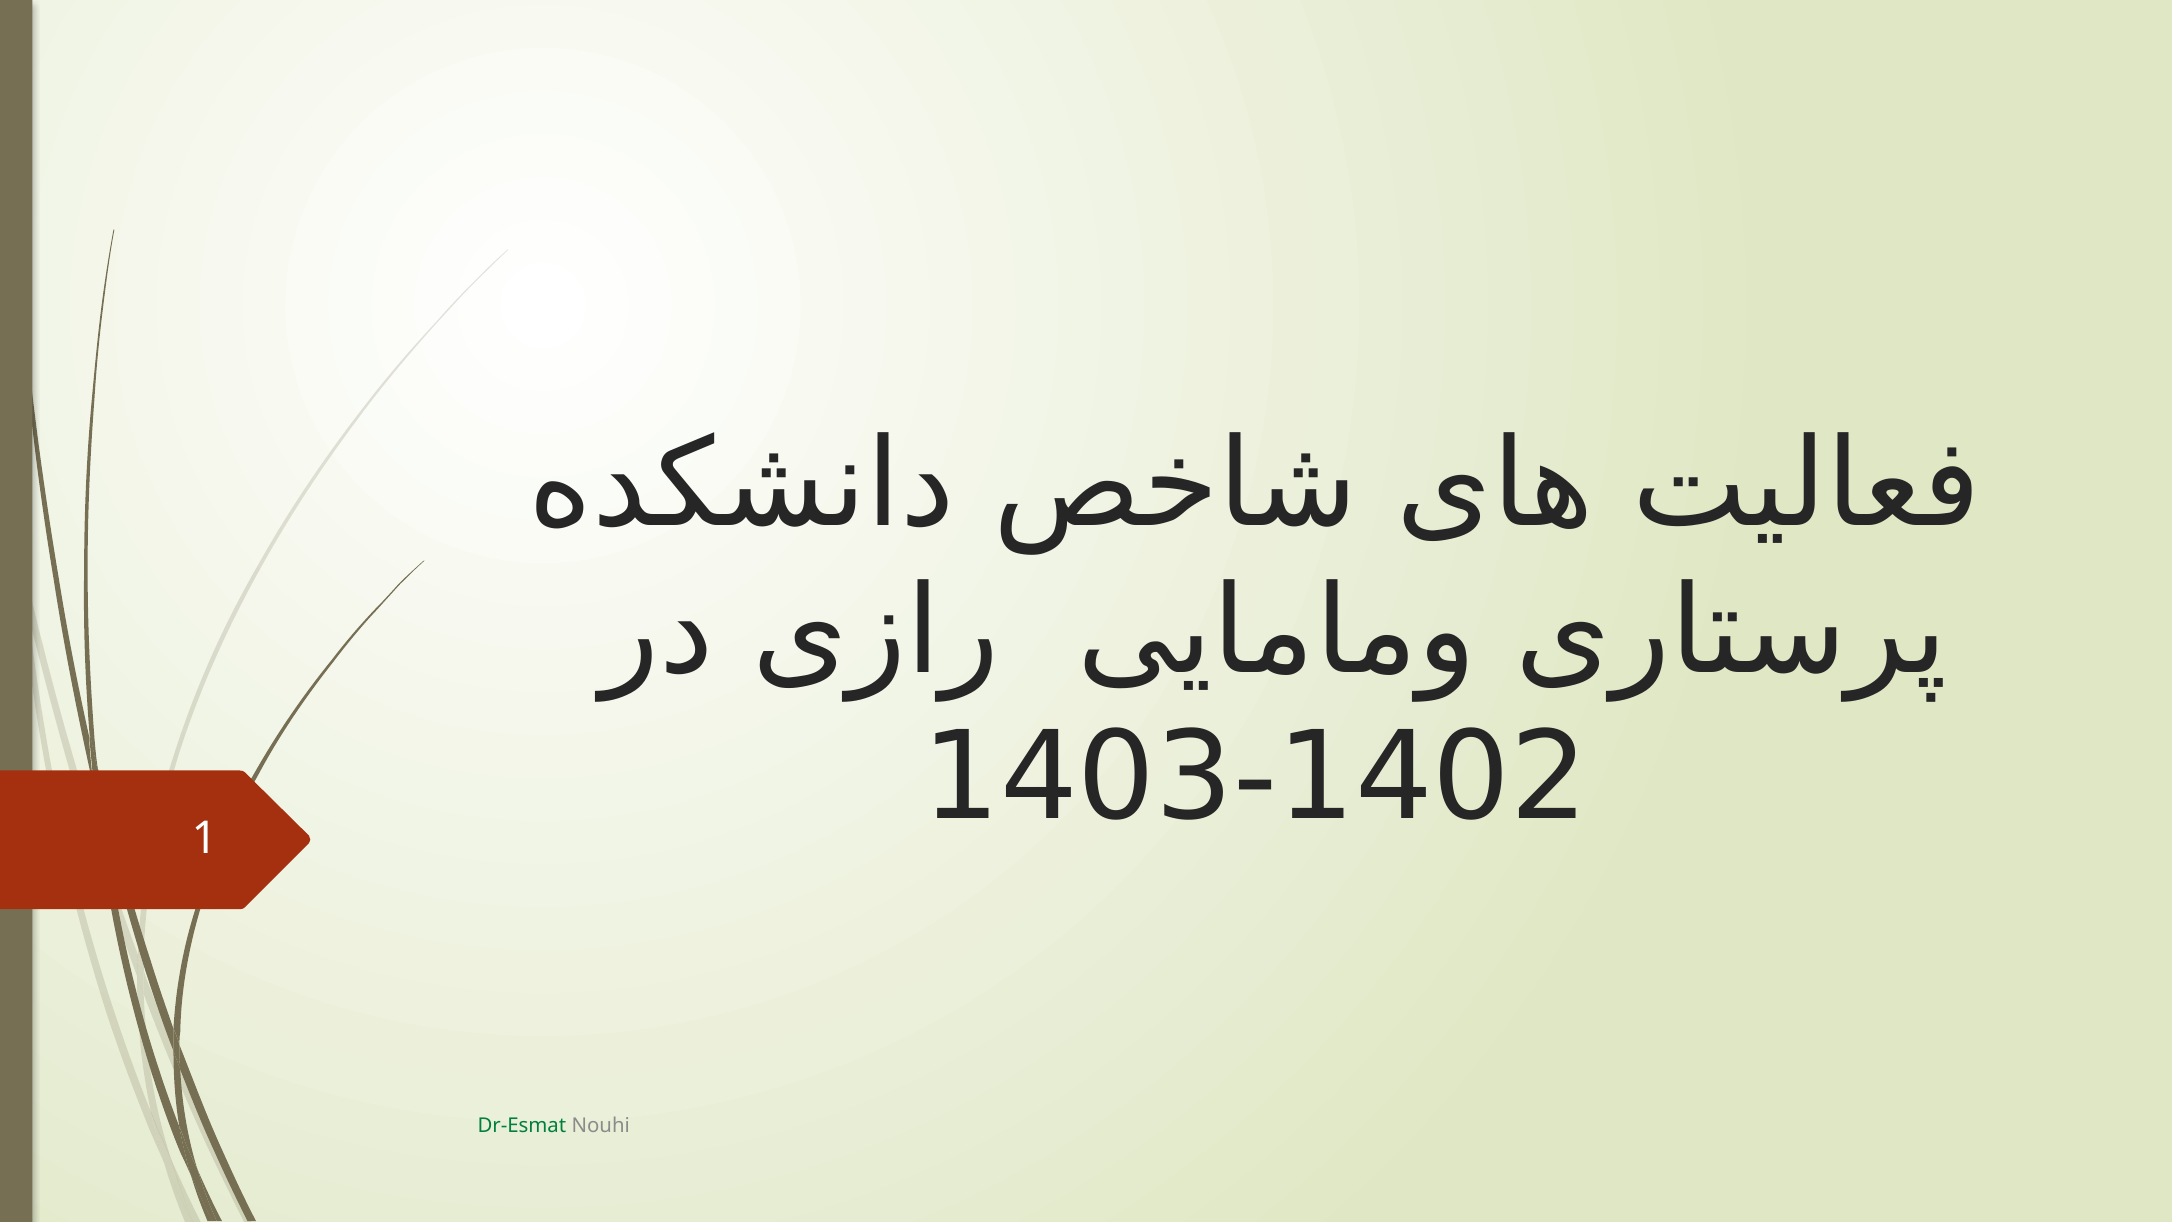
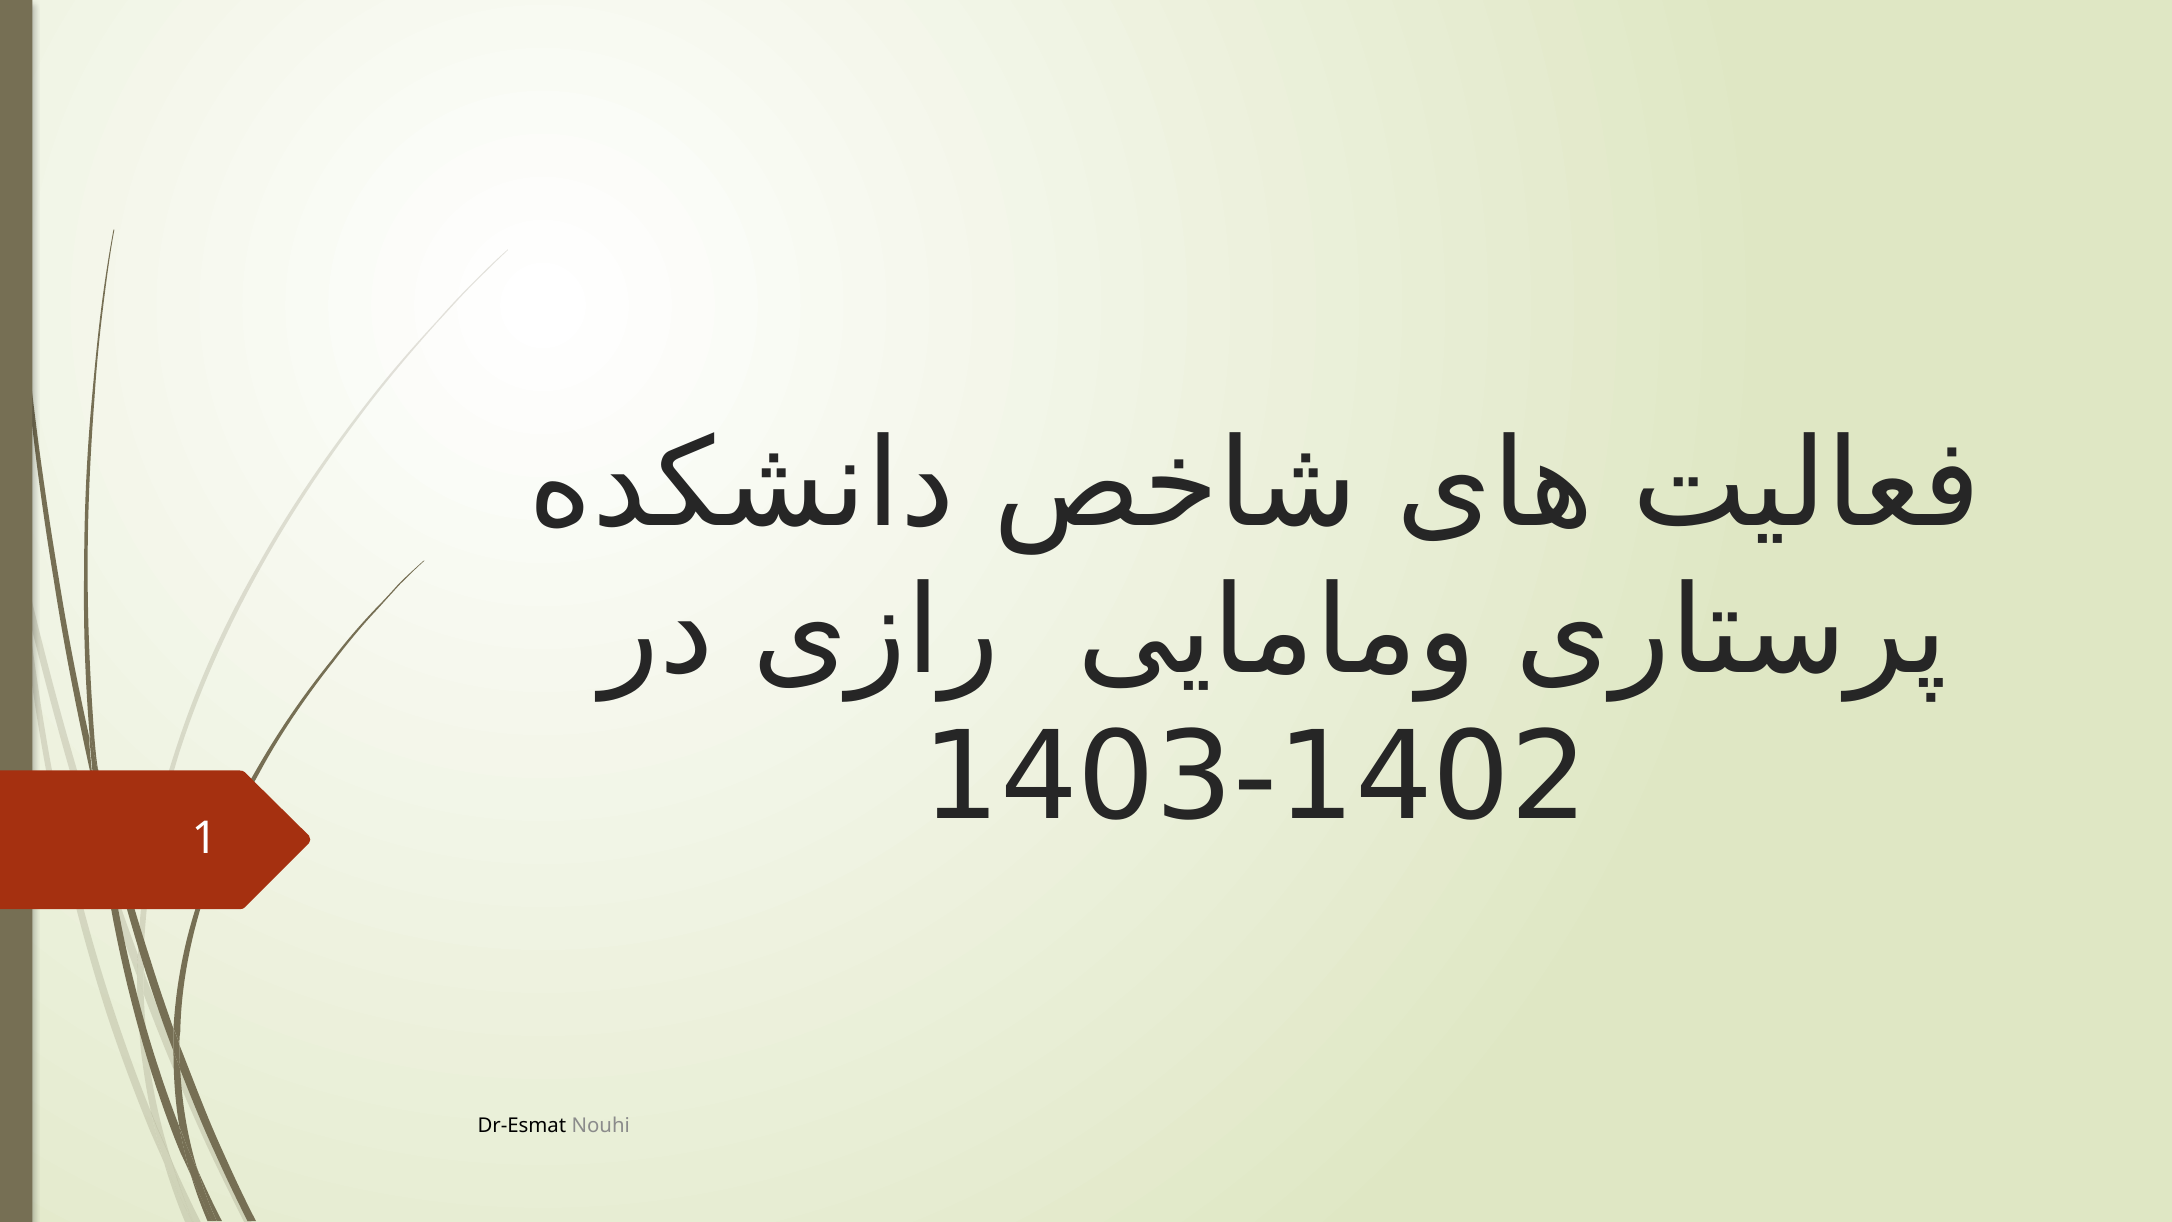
Dr-Esmat colour: green -> black (522, 1125)
